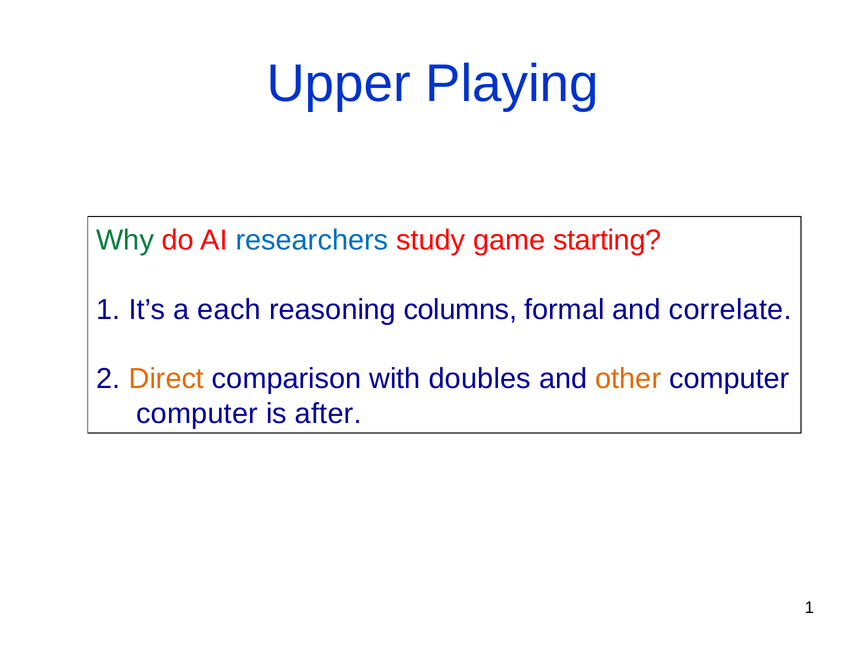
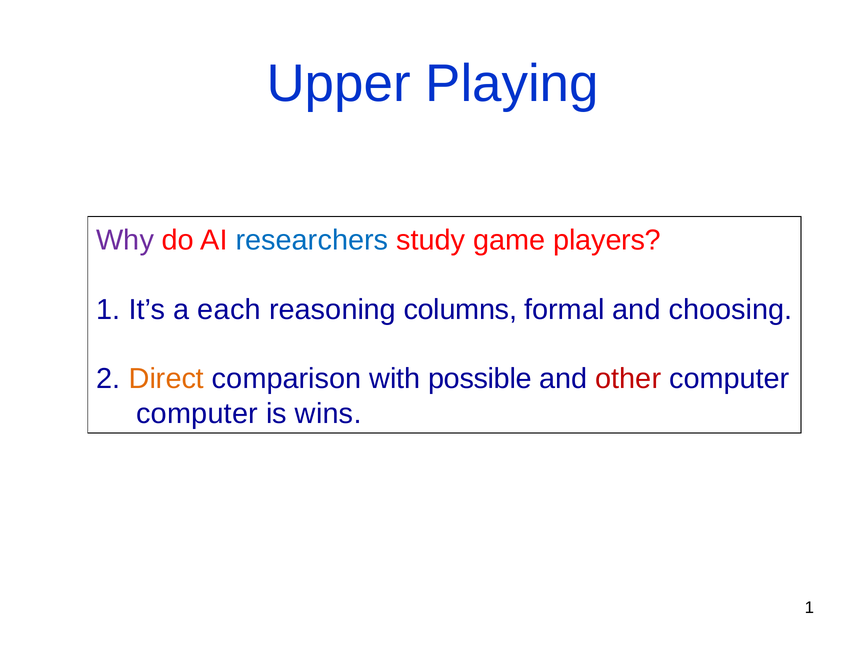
Why colour: green -> purple (125, 240)
starting: starting -> players (607, 240)
correlate: correlate -> choosing (730, 309)
doubles: doubles -> possible (480, 379)
other colour: orange -> red (628, 379)
after: after -> wins (328, 413)
